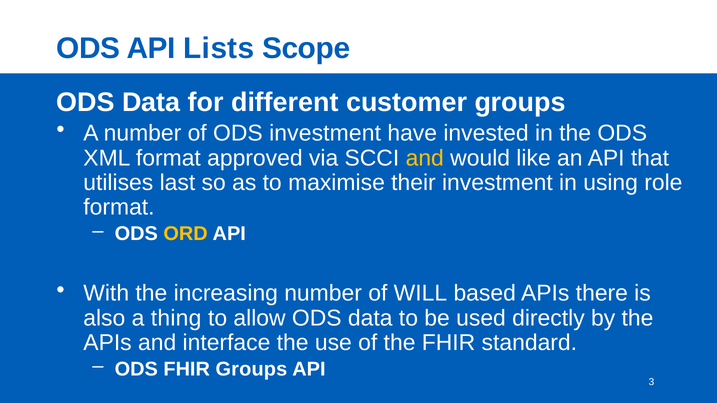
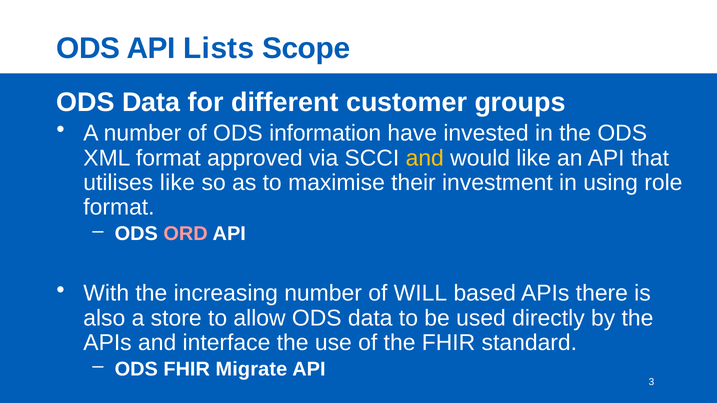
ODS investment: investment -> information (325, 133)
utilises last: last -> like (177, 183)
ORD colour: yellow -> pink (186, 234)
thing: thing -> store (176, 318)
FHIR Groups: Groups -> Migrate (251, 370)
